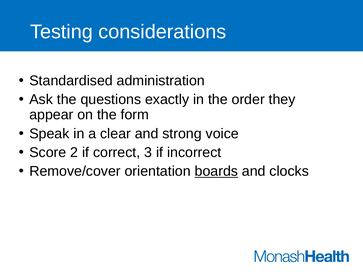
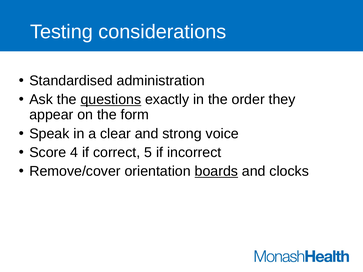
questions underline: none -> present (111, 100)
2: 2 -> 4 (74, 153)
3: 3 -> 5 (148, 153)
